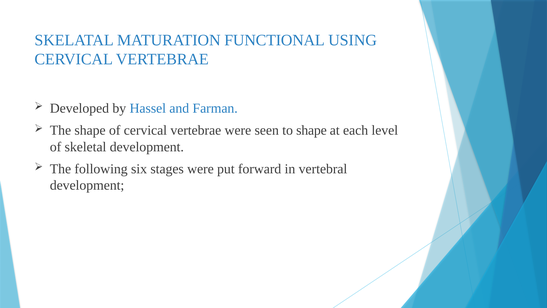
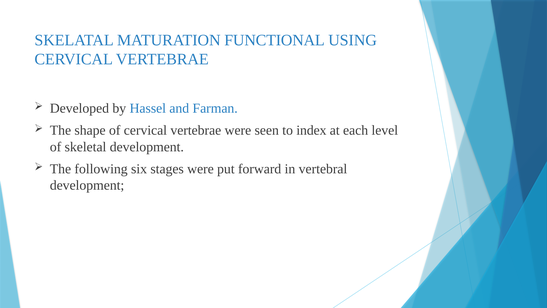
to shape: shape -> index (311, 130)
